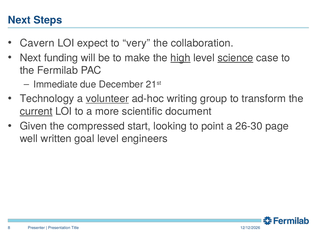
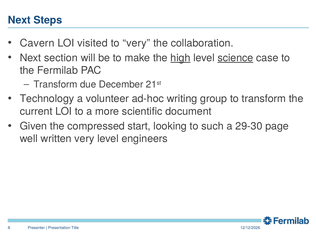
expect: expect -> visited (93, 43)
funding: funding -> section (61, 58)
Immediate: Immediate -> Transform (56, 84)
volunteer underline: present -> none (107, 99)
current underline: present -> none (36, 111)
point: point -> such (213, 126)
26-30: 26-30 -> 29-30 (249, 126)
written goal: goal -> very (84, 139)
